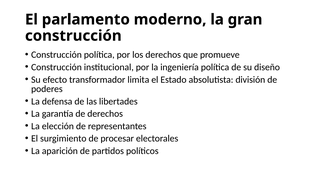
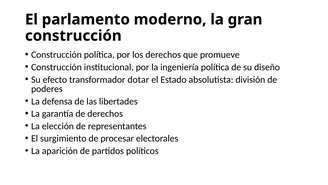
limita: limita -> dotar (138, 79)
